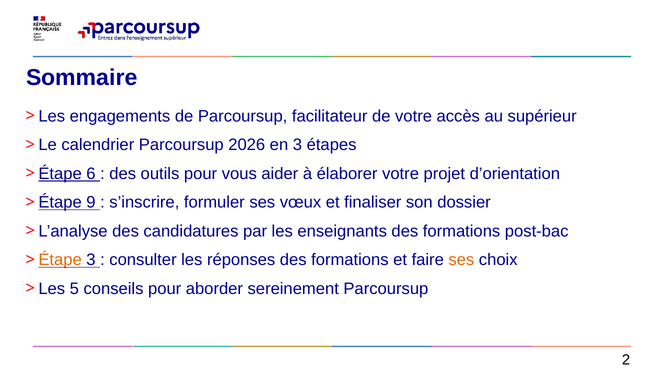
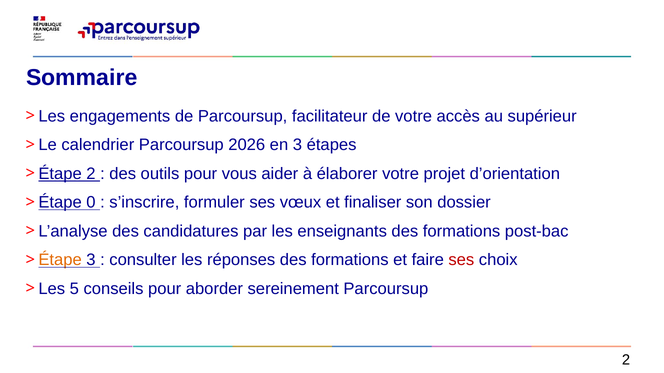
Étape 6: 6 -> 2 (91, 174)
9: 9 -> 0 (91, 203)
ses colour: orange -> red (461, 260)
